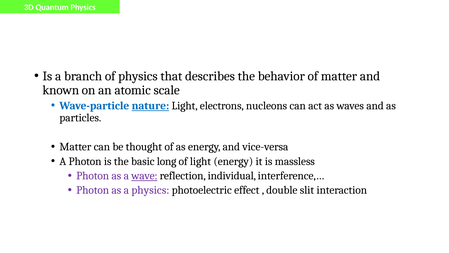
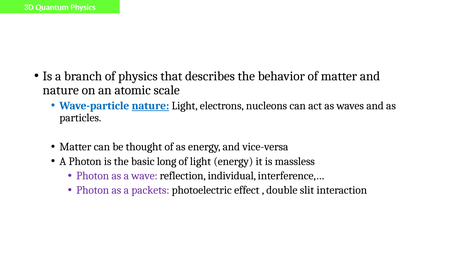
known: known -> nature (61, 90)
wave underline: present -> none (144, 175)
a physics: physics -> packets (150, 190)
